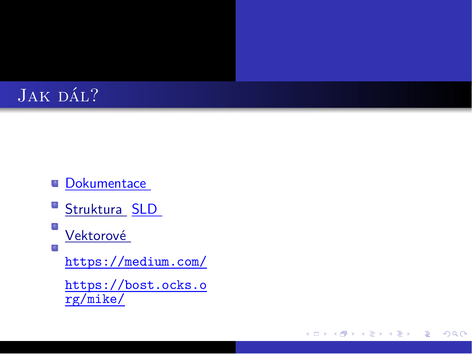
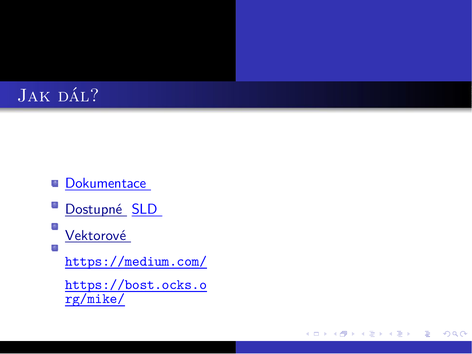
Struktura: Struktura -> Dostupné (94, 209)
